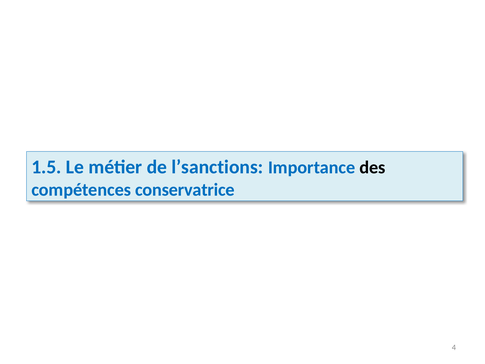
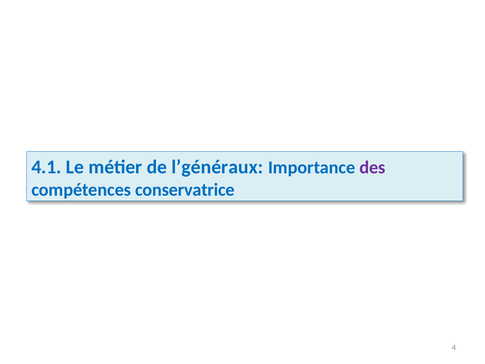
1.5: 1.5 -> 4.1 (46, 167)
l’sanctions: l’sanctions -> l’généraux (217, 167)
des colour: black -> purple (372, 167)
